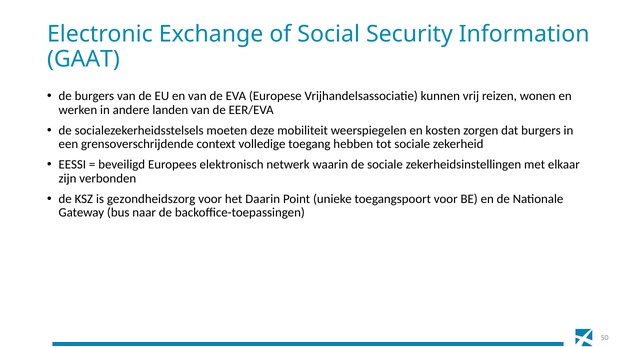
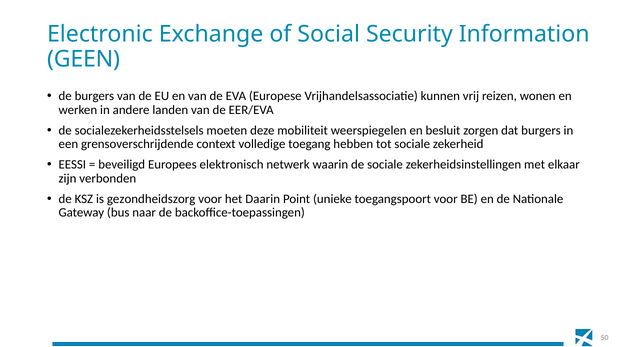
GAAT: GAAT -> GEEN (84, 59)
kosten: kosten -> besluit (443, 130)
